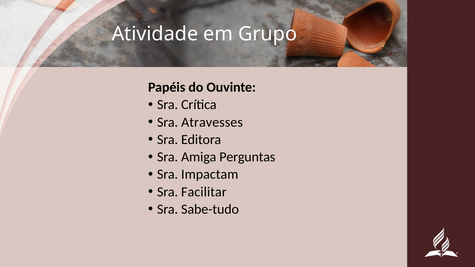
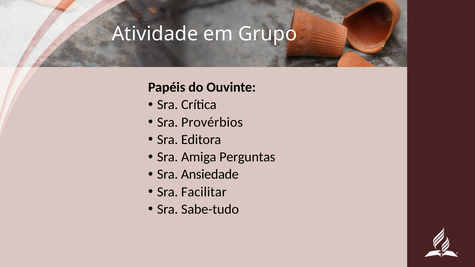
Atravesses: Atravesses -> Provérbios (212, 122)
Impactam: Impactam -> Ansiedade (210, 175)
